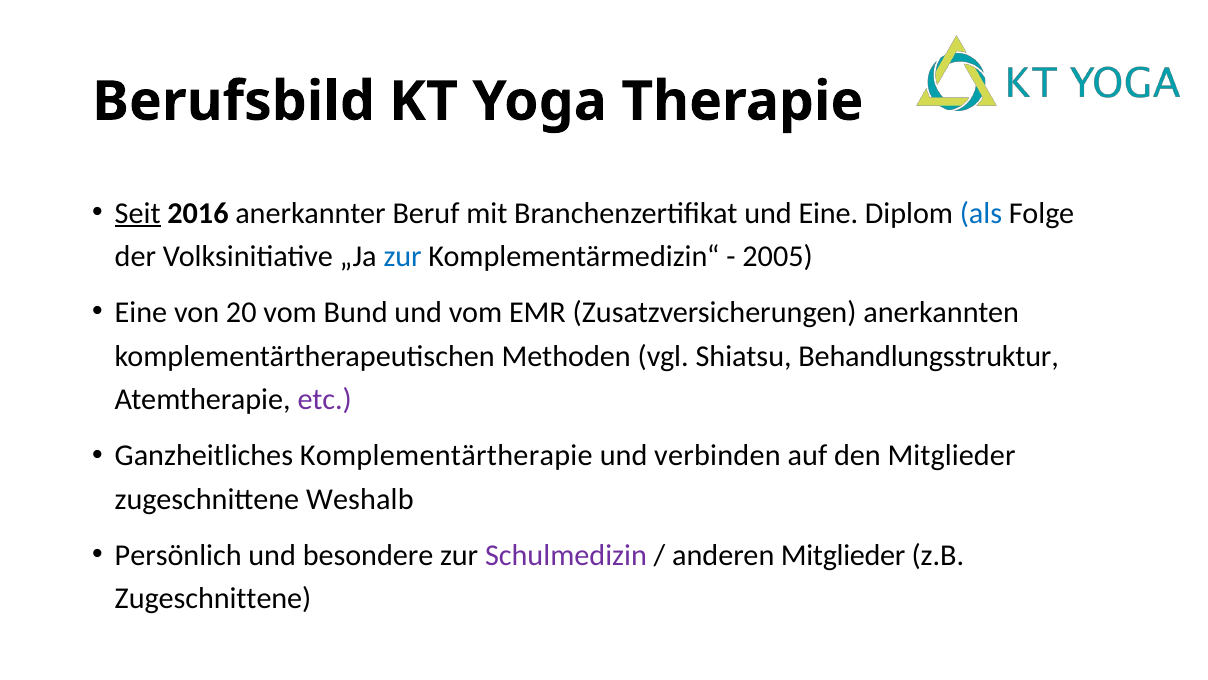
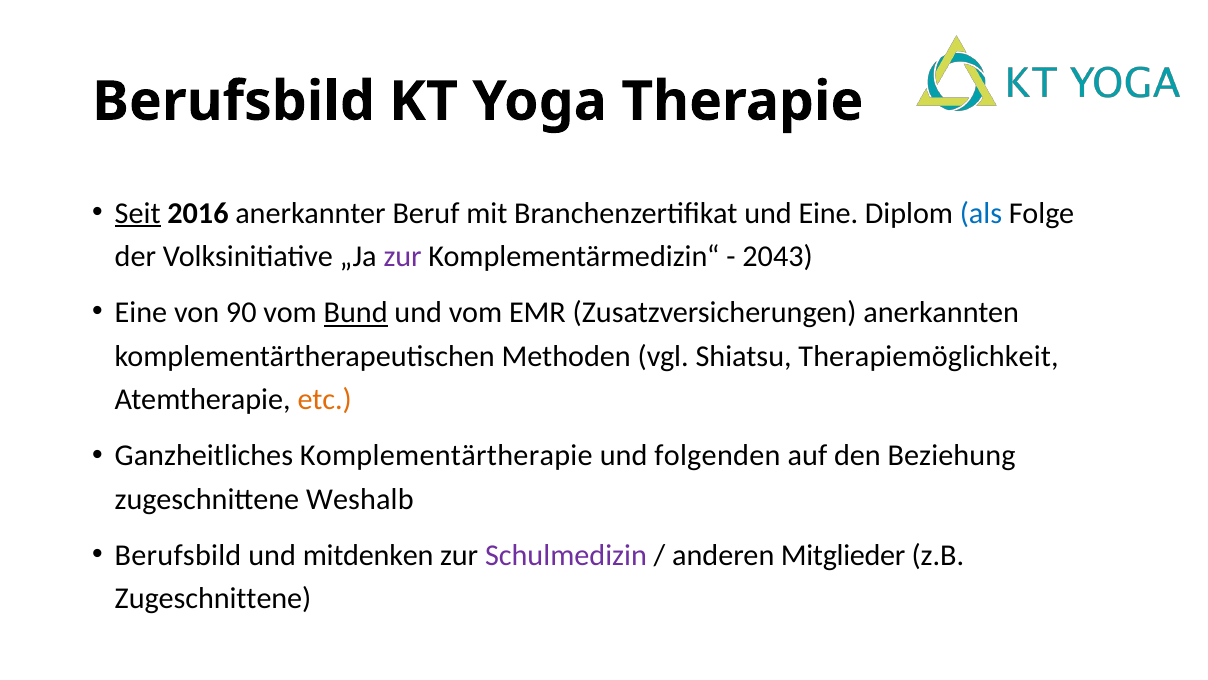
zur colour: blue -> purple (403, 256)
2005: 2005 -> 2043 (778, 256)
20: 20 -> 90 (241, 312)
Bund underline: none -> present (356, 312)
Behandlungsstruktur: Behandlungsstruktur -> Therapiemöglichkeit (929, 356)
etc colour: purple -> orange (325, 399)
verbinden: verbinden -> folgenden (717, 455)
den Mitglieder: Mitglieder -> Beziehung (952, 455)
Persönlich: Persönlich -> Berufsbild (178, 555)
besondere: besondere -> mitdenken (368, 555)
